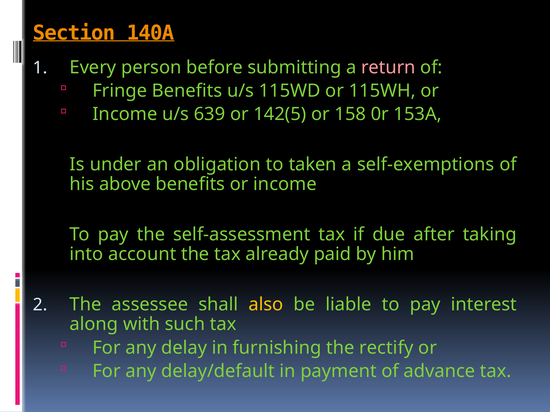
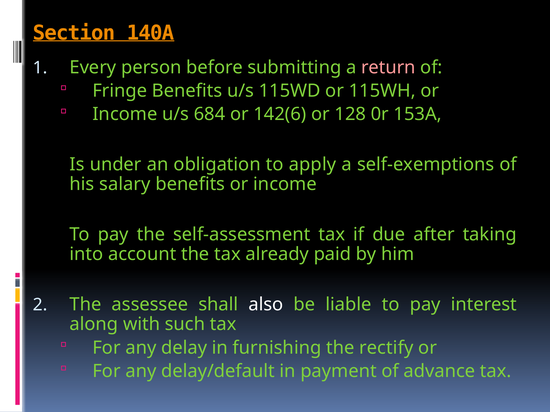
639: 639 -> 684 (210, 114)
142(5: 142(5 -> 142(6 (280, 114)
158: 158 -> 128 (350, 114)
taken: taken -> apply (313, 165)
above: above -> salary (125, 184)
also colour: yellow -> white (266, 305)
